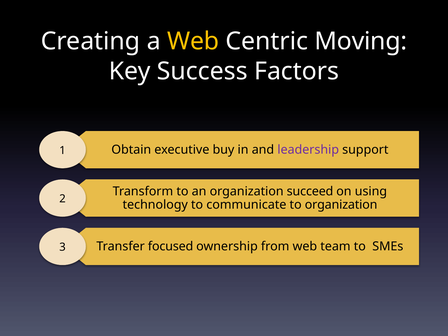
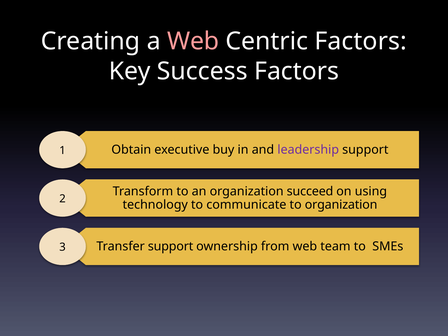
Web colour: yellow -> pink (193, 41)
Centric Moving: Moving -> Factors (361, 41)
Transfer focused: focused -> support (171, 246)
